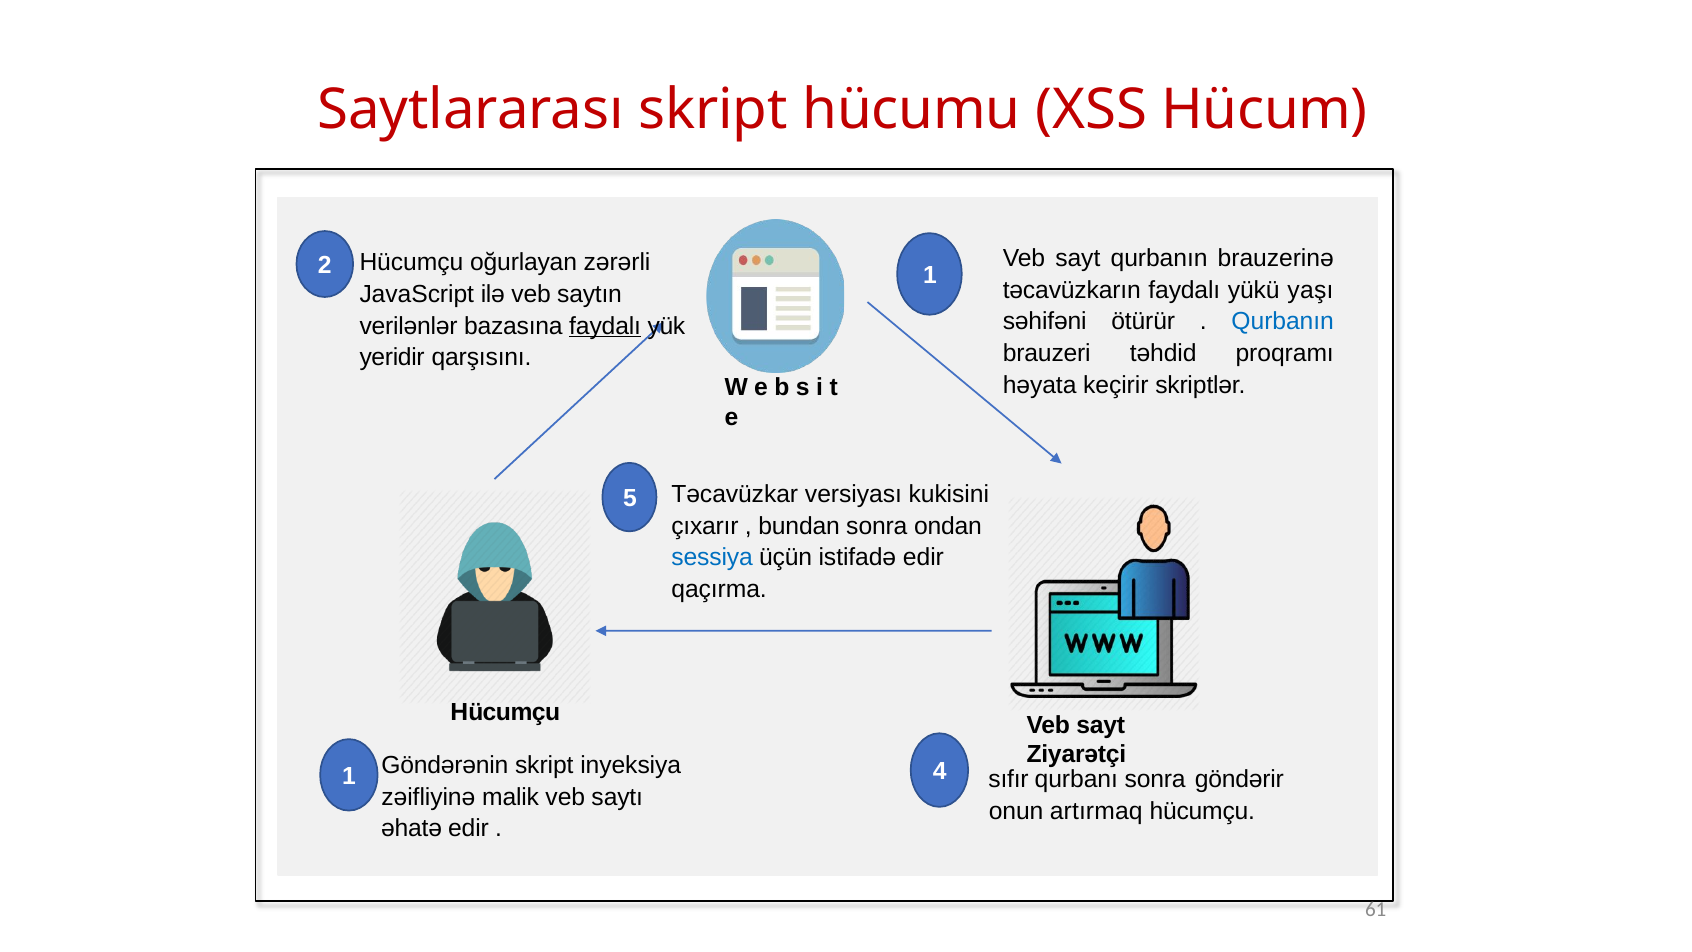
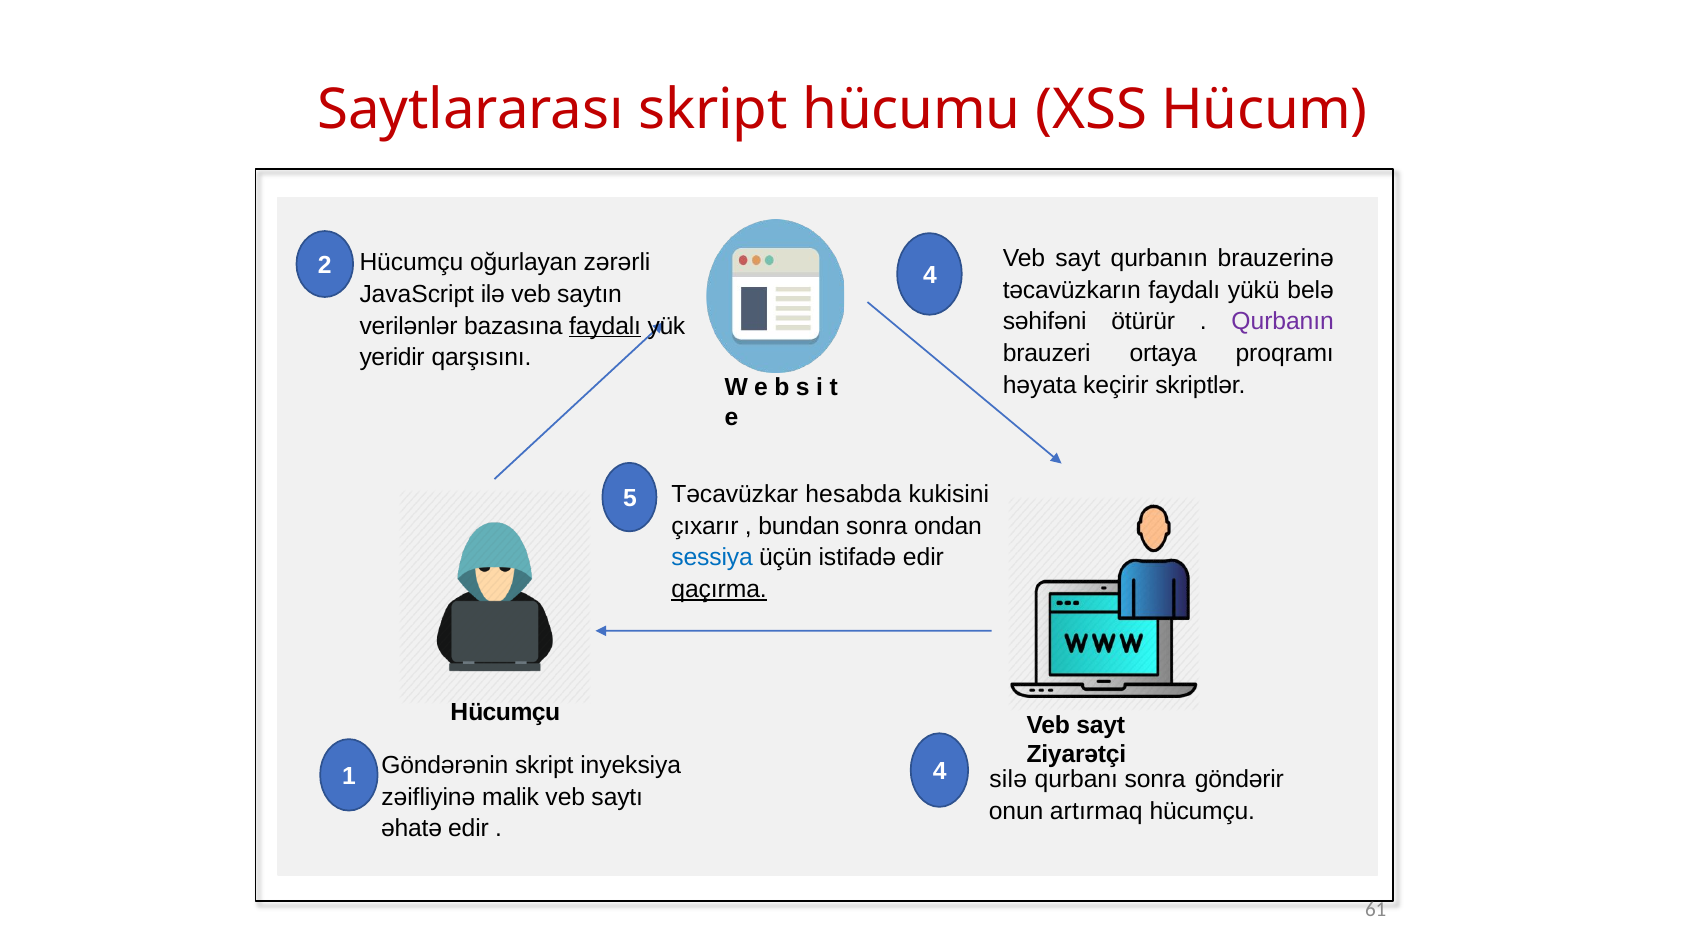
2 1: 1 -> 4 (930, 275)
yaşı: yaşı -> belə (1311, 290)
Qurbanın colour: blue -> purple (1283, 322)
təhdid: təhdid -> ortaya (1163, 353)
versiyası: versiyası -> hesabda (853, 494)
qaçırma underline: none -> present (719, 589)
sıfır: sıfır -> silə (1008, 779)
